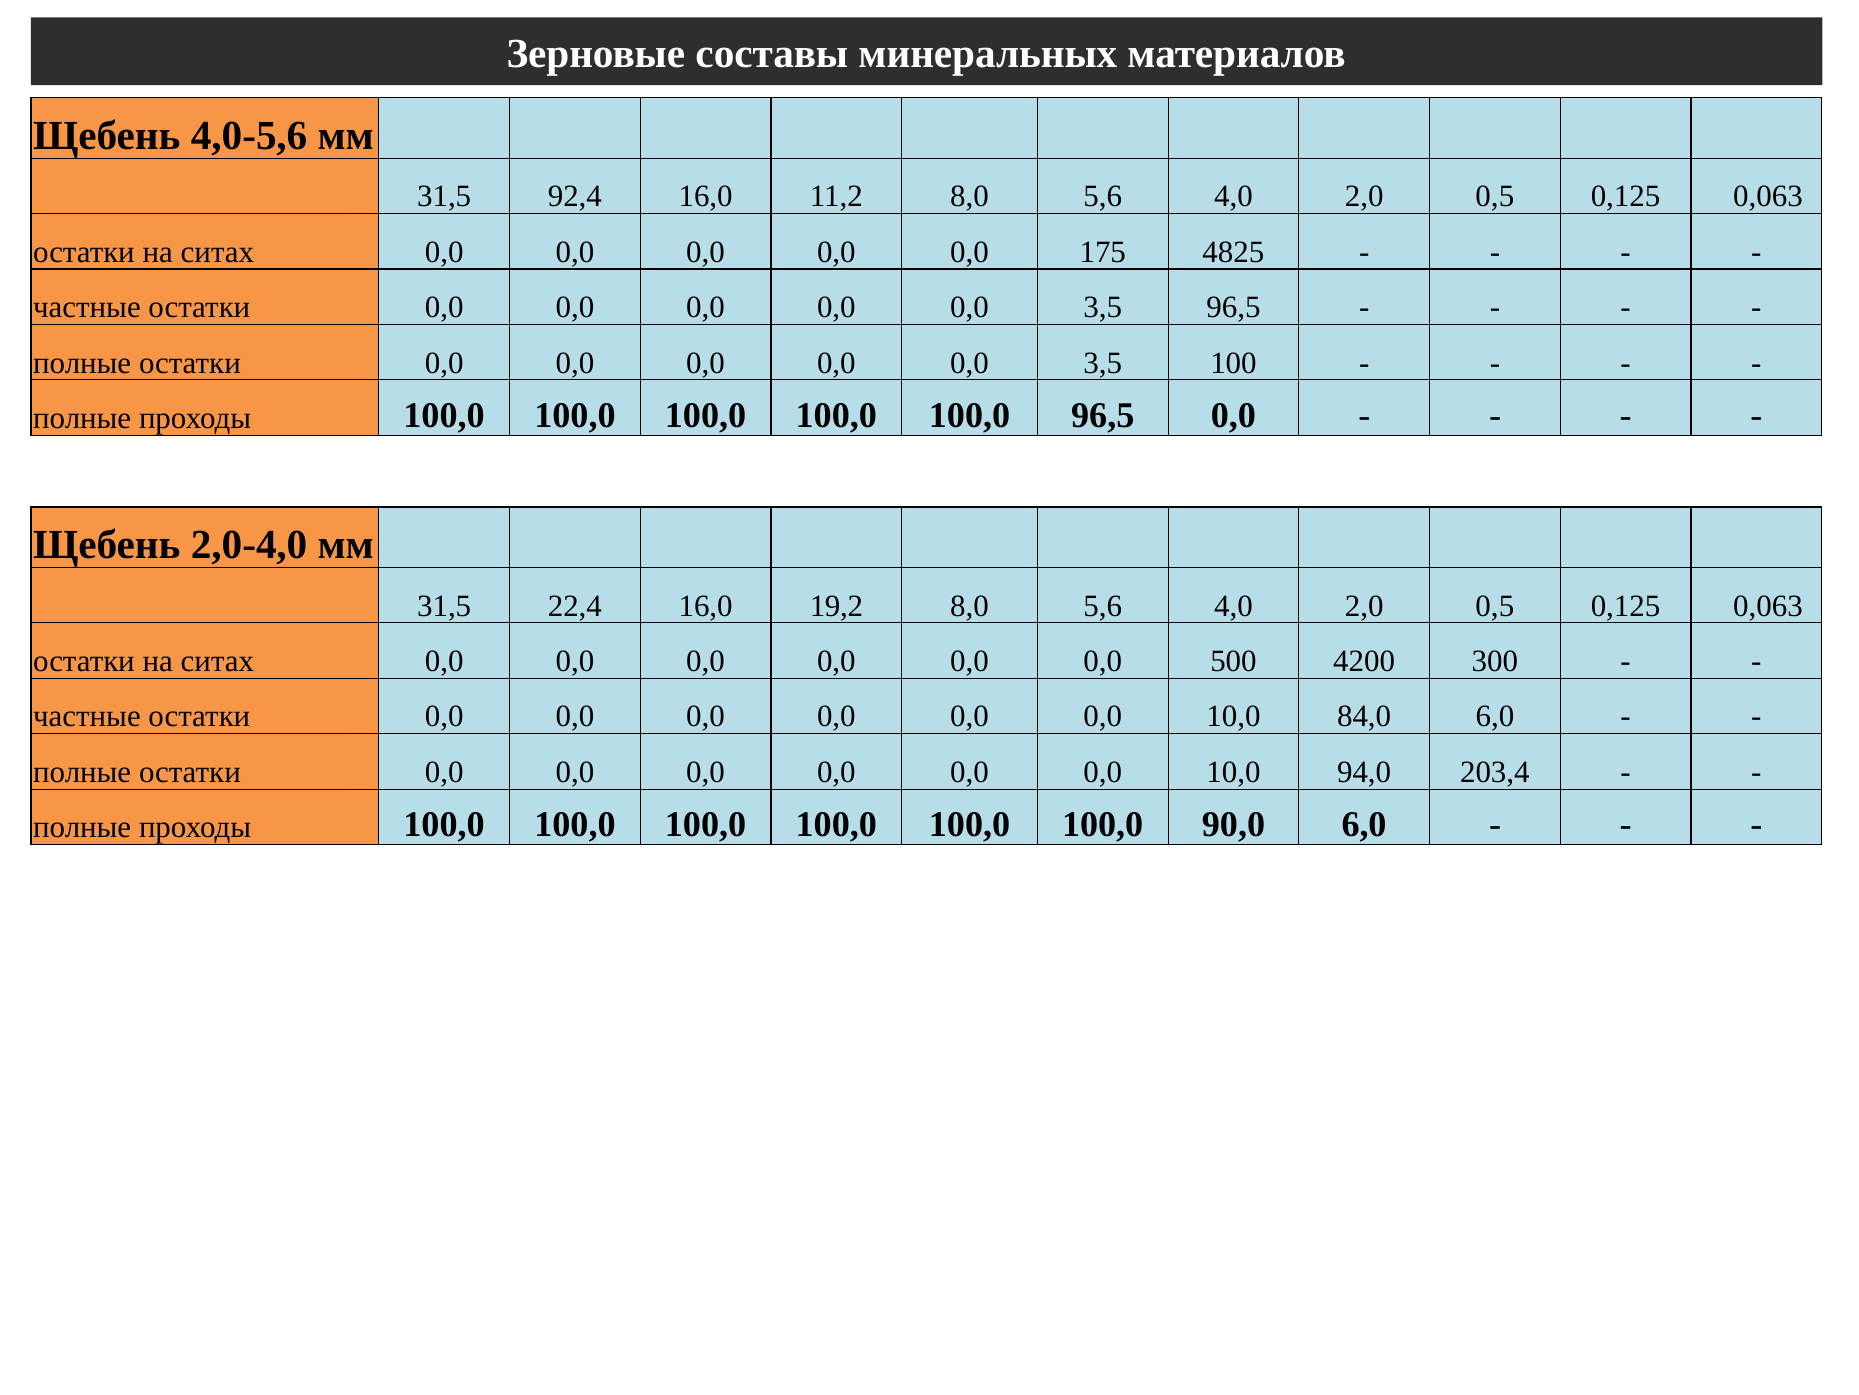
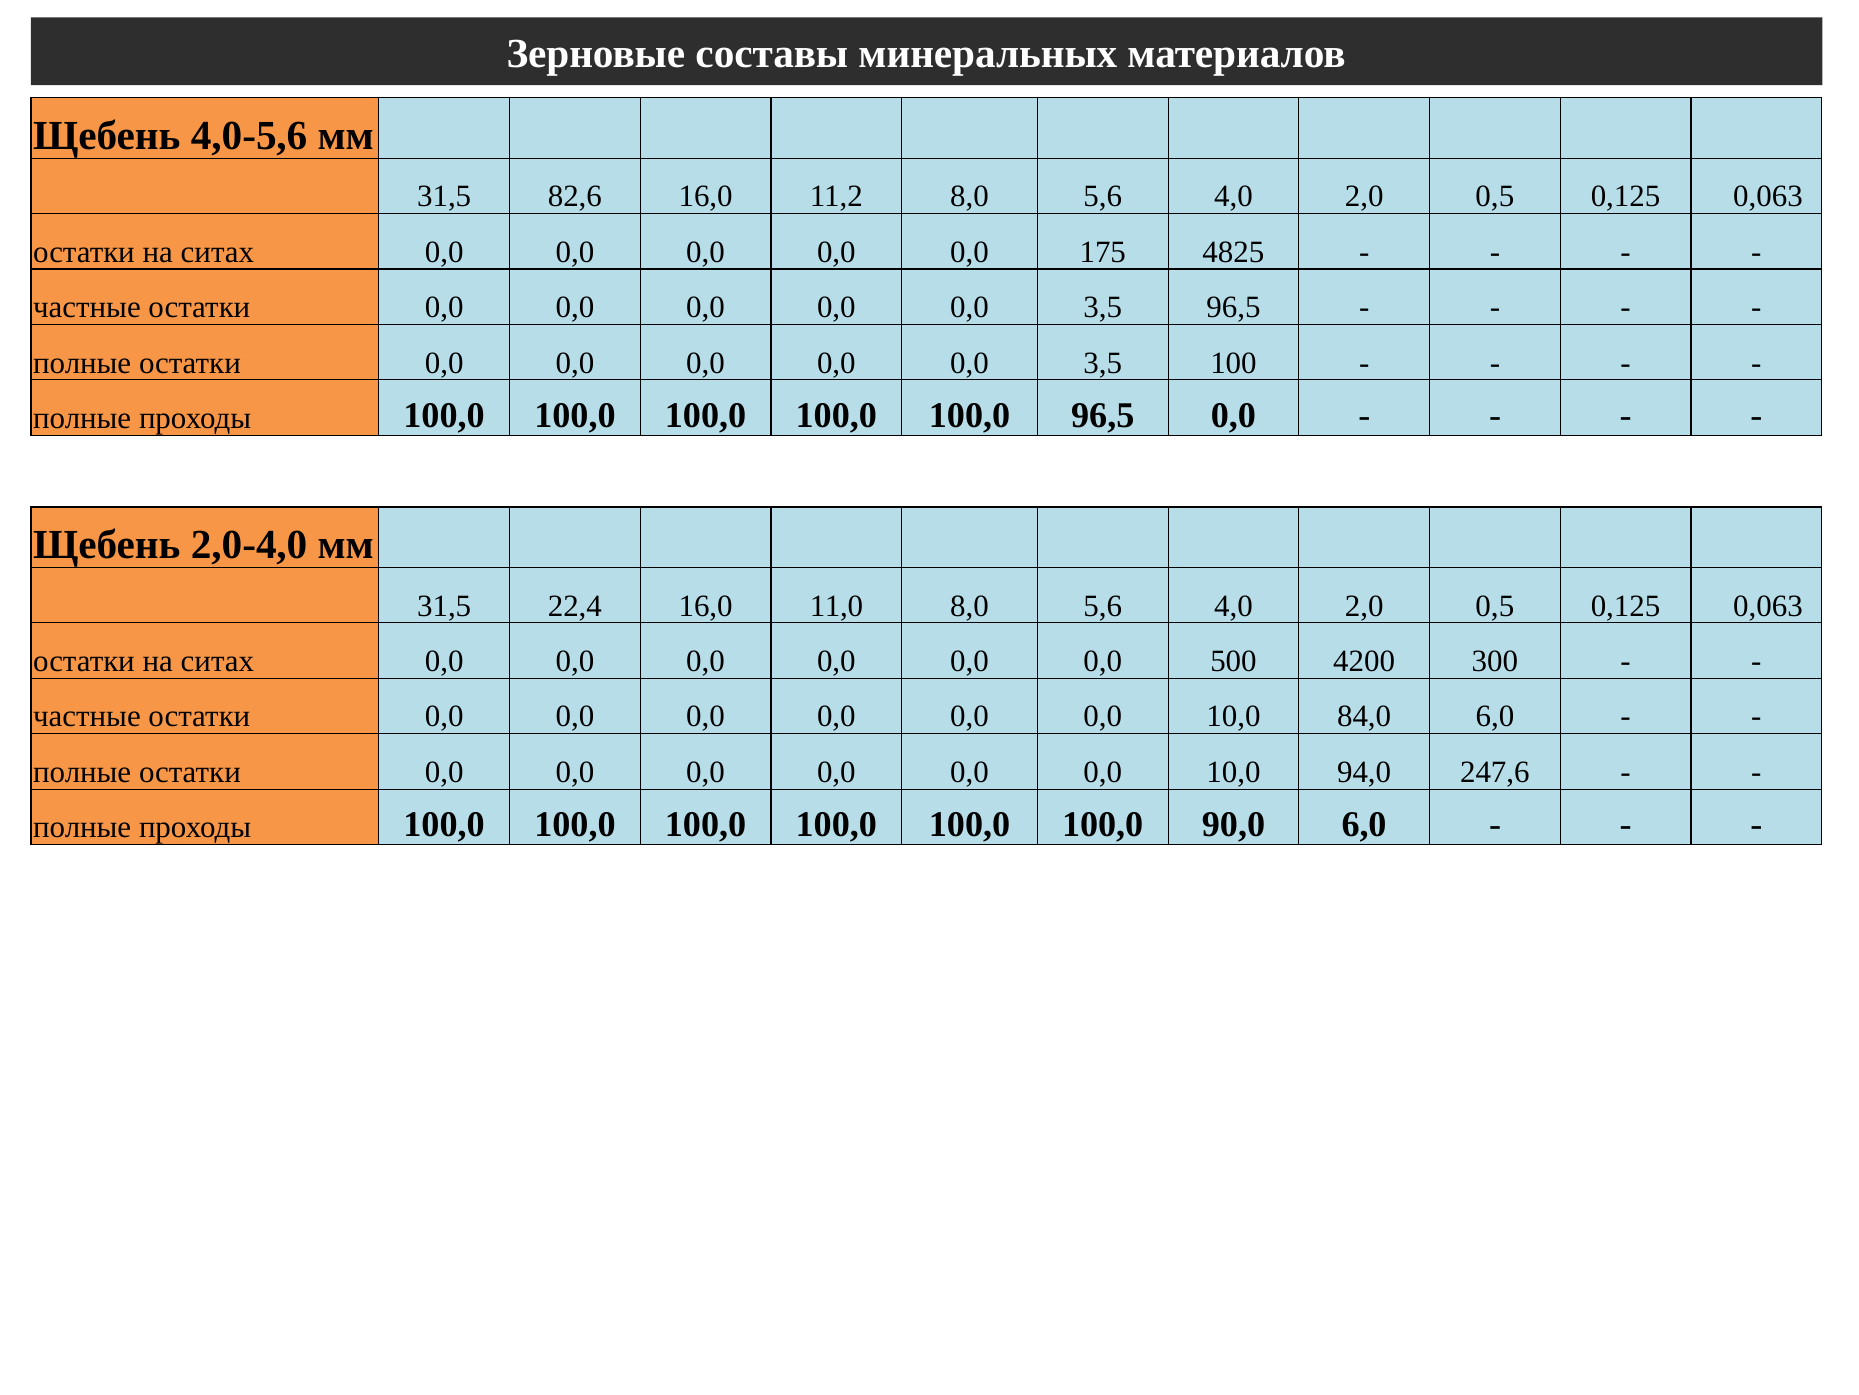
92,4: 92,4 -> 82,6 (575, 196)
19,2: 19,2 -> 11,0 (836, 606)
203,4: 203,4 -> 247,6 (1495, 772)
